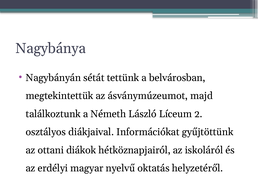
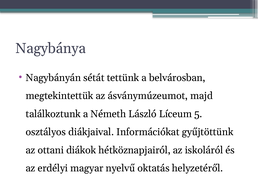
2: 2 -> 5 (198, 114)
